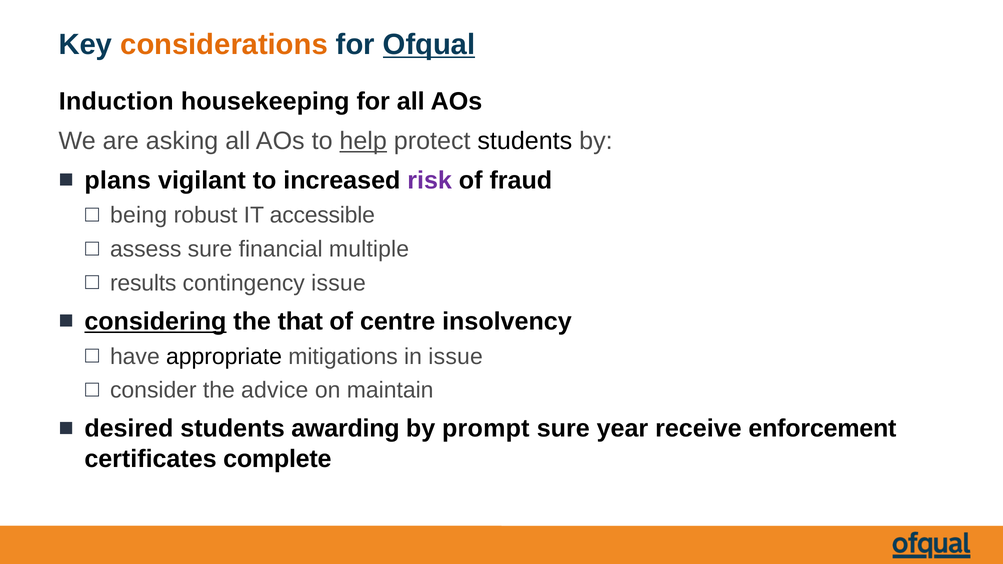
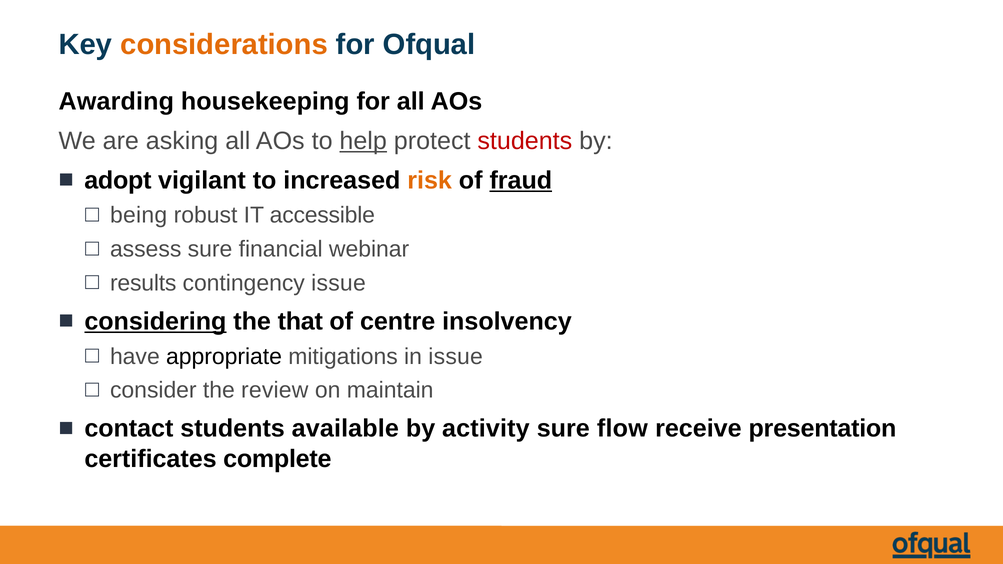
Ofqual underline: present -> none (429, 45)
Induction: Induction -> Awarding (116, 102)
students colour: black -> red (525, 141)
plans: plans -> adopt (118, 181)
risk colour: purple -> orange (430, 181)
fraud underline: none -> present (521, 181)
multiple: multiple -> webinar (369, 249)
advice: advice -> review (275, 390)
desired: desired -> contact (129, 429)
awarding: awarding -> available (345, 429)
prompt: prompt -> activity (486, 429)
year: year -> flow (622, 429)
enforcement: enforcement -> presentation (822, 429)
